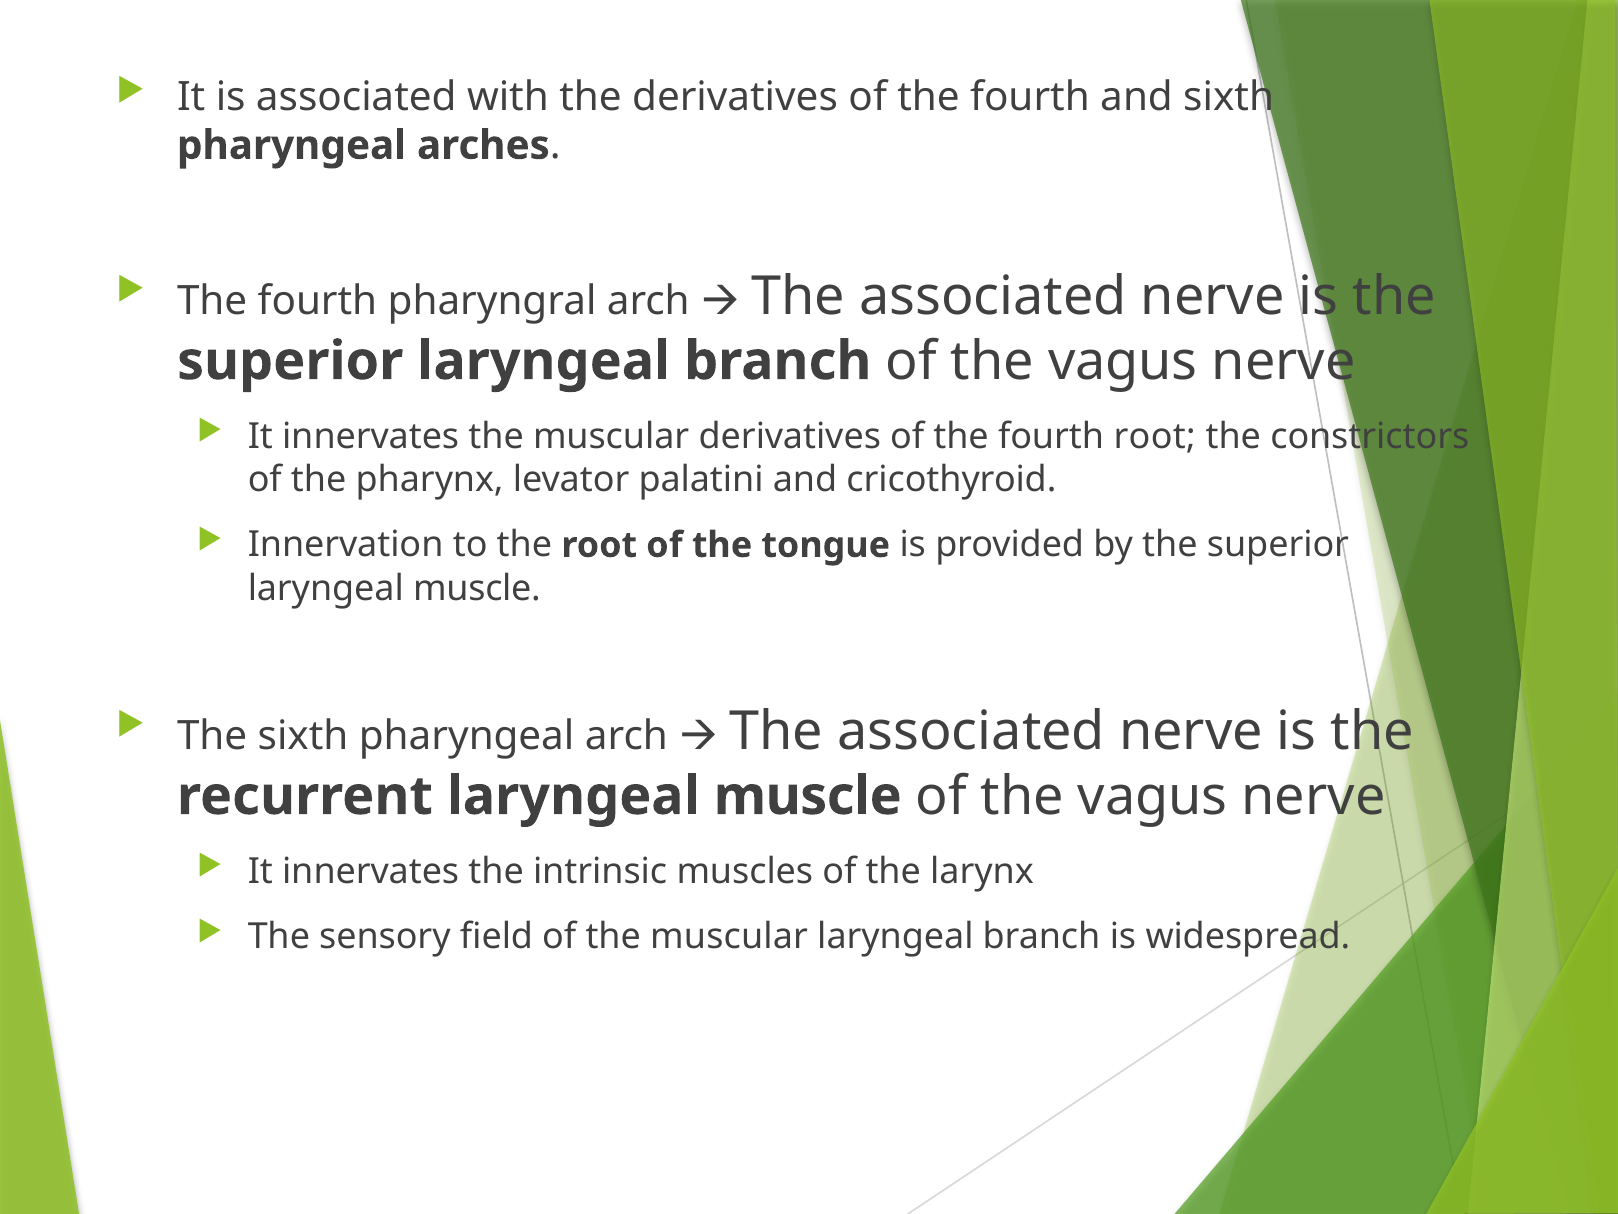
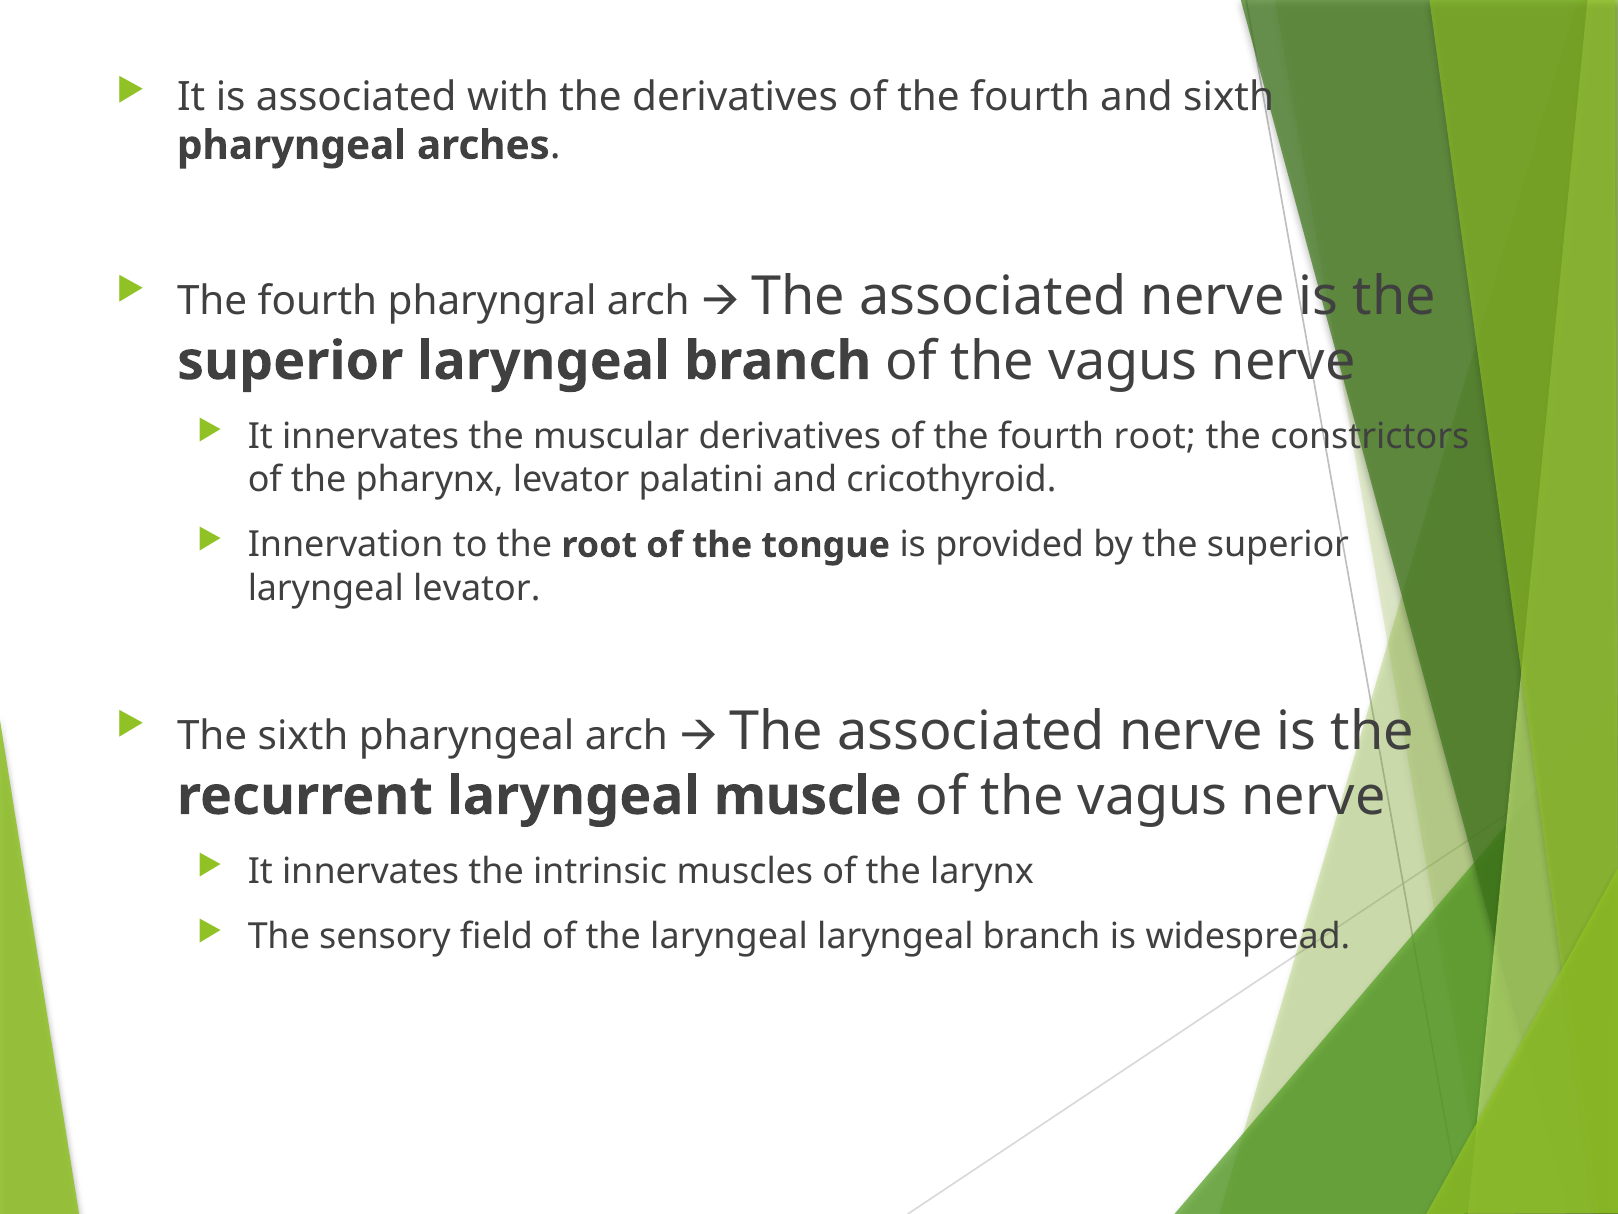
muscle: muscle -> levator (477, 588)
of the muscular: muscular -> laryngeal (729, 937)
